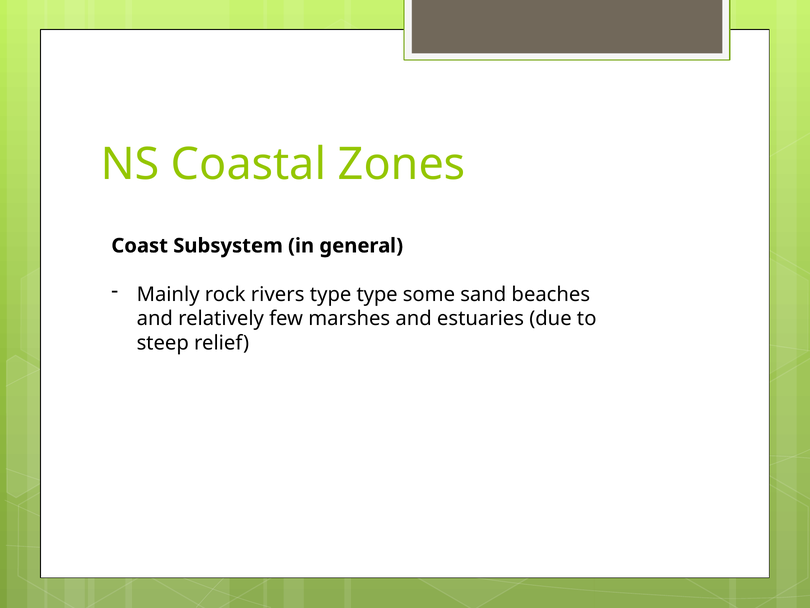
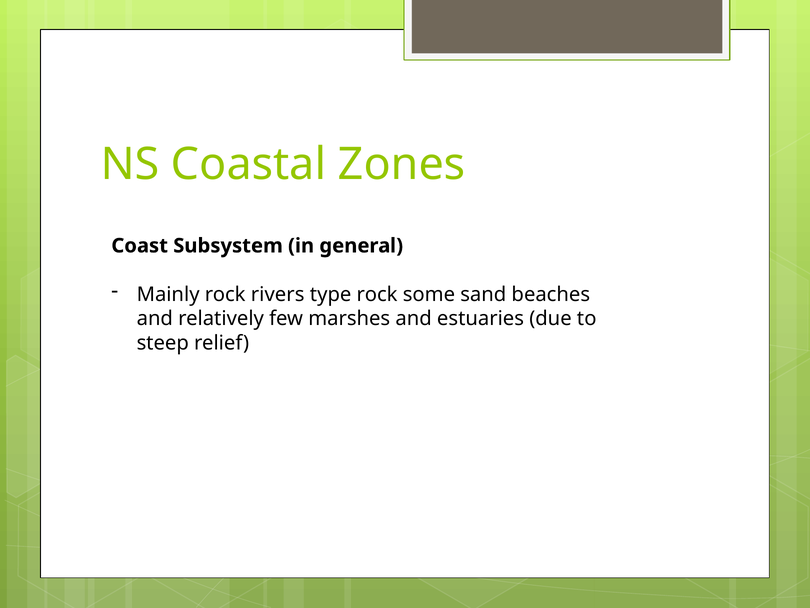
type type: type -> rock (377, 294)
